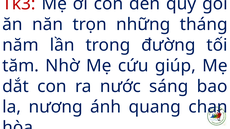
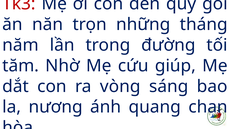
nước: nước -> vòng (120, 87)
